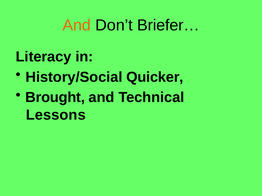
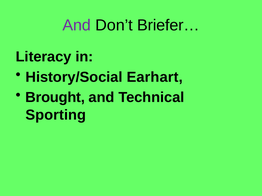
And colour: orange -> purple (77, 25)
Quicker: Quicker -> Earhart (155, 77)
Lessons: Lessons -> Sporting (56, 115)
